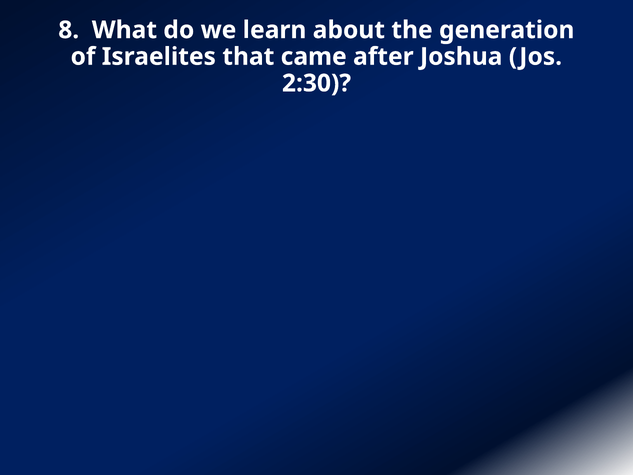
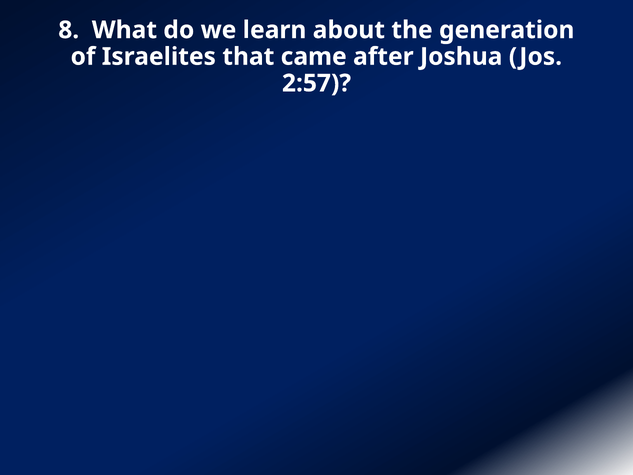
2:30: 2:30 -> 2:57 (317, 83)
